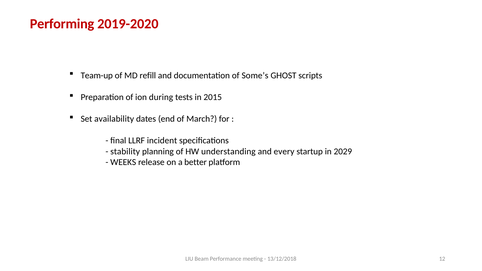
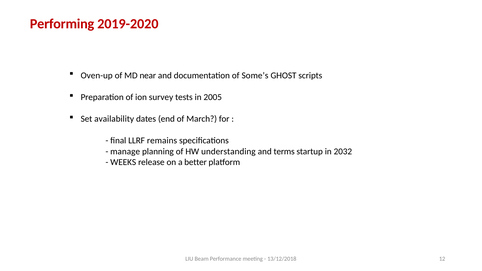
Team-up: Team-up -> Oven-up (97, 76)
refill: refill -> near (148, 76)
during: during -> survey (161, 97)
2015: 2015 -> 2005 (213, 97)
incident: incident -> remains (162, 141)
stability: stability -> manage (125, 151)
every: every -> terms (284, 151)
2029: 2029 -> 2032 (343, 151)
